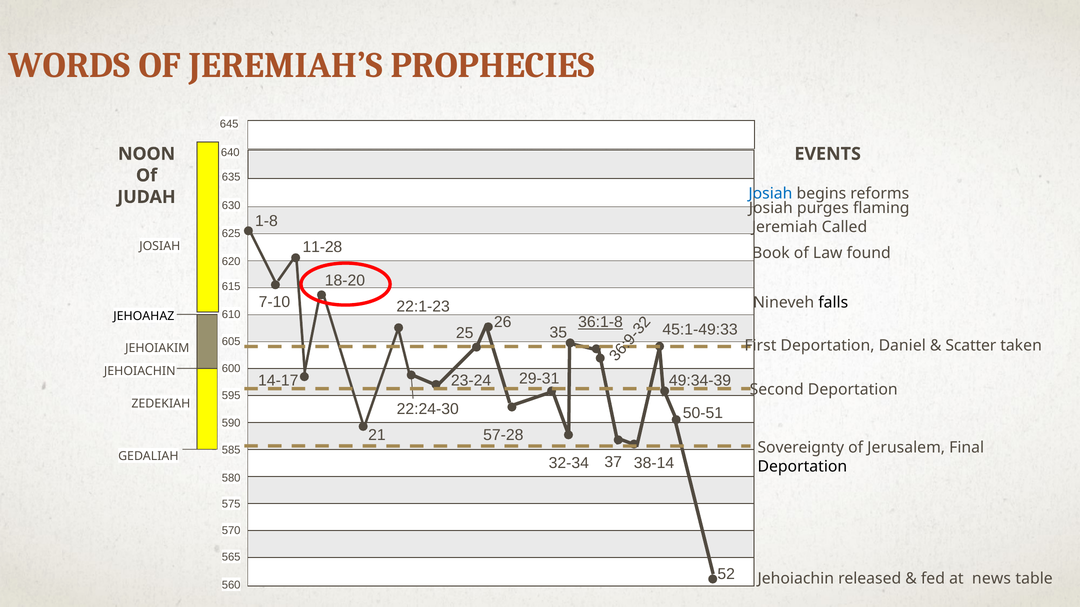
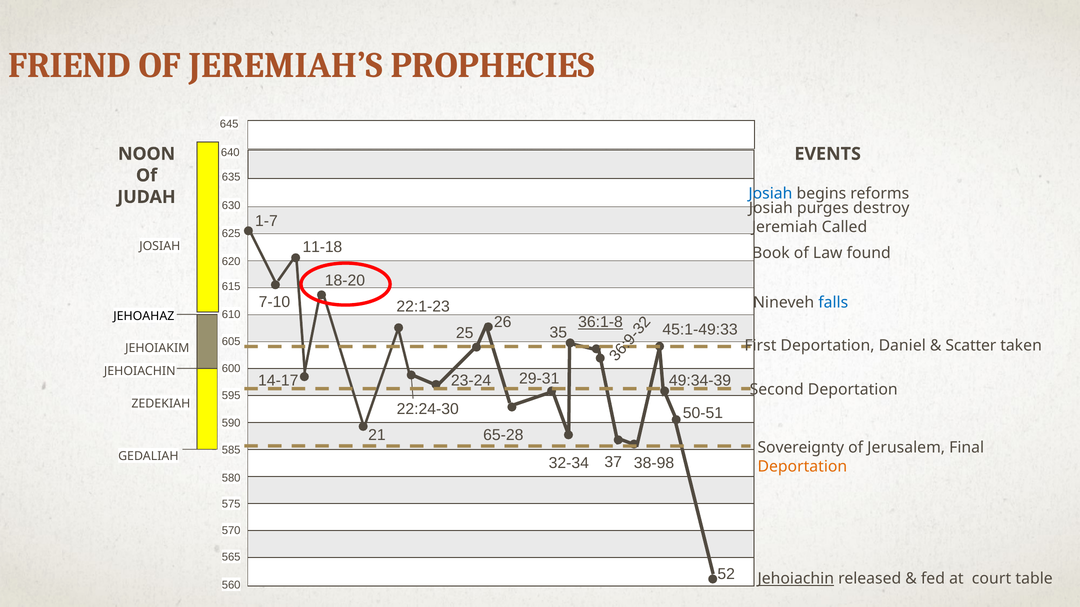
WORDS: WORDS -> FRIEND (69, 66)
flaming: flaming -> destroy (881, 208)
1-8: 1-8 -> 1-7 (266, 221)
11-28: 11-28 -> 11-18 (322, 247)
falls colour: black -> blue (833, 303)
57-28: 57-28 -> 65-28 (503, 436)
38-14: 38-14 -> 38-98 (654, 463)
Deportation colour: black -> orange (802, 467)
Jehoiachin underline: none -> present (796, 579)
news: news -> court (992, 579)
